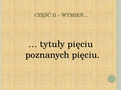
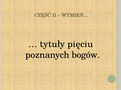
poznanych pięciu: pięciu -> bogów (86, 55)
